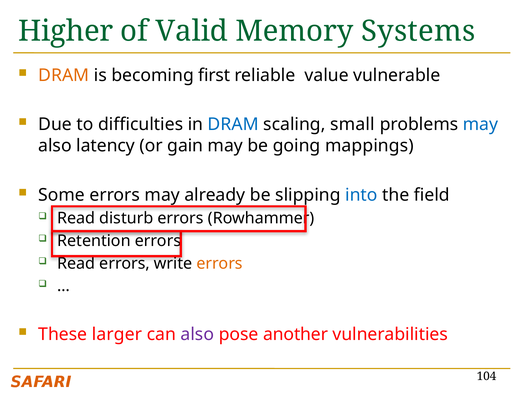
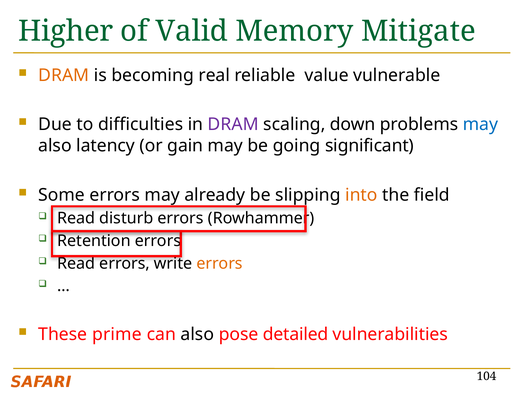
Systems: Systems -> Mitigate (418, 31)
first: first -> real (214, 75)
DRAM colour: blue -> purple (233, 124)
small: small -> down (353, 124)
mappings: mappings -> significant (369, 146)
into colour: blue -> orange (361, 195)
larger: larger -> prime (117, 334)
also colour: purple -> black (197, 334)
another: another -> detailed (296, 334)
